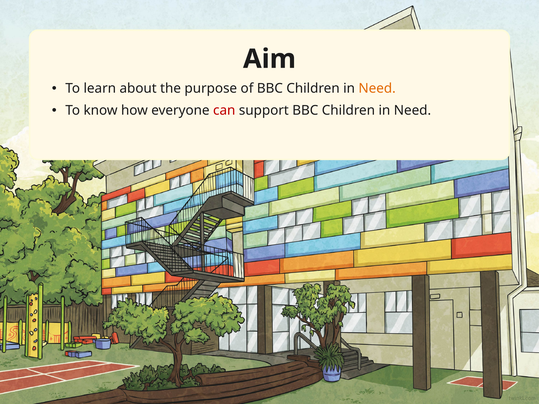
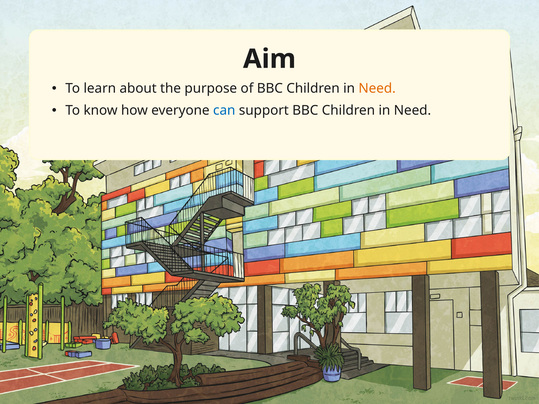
can colour: red -> blue (224, 111)
